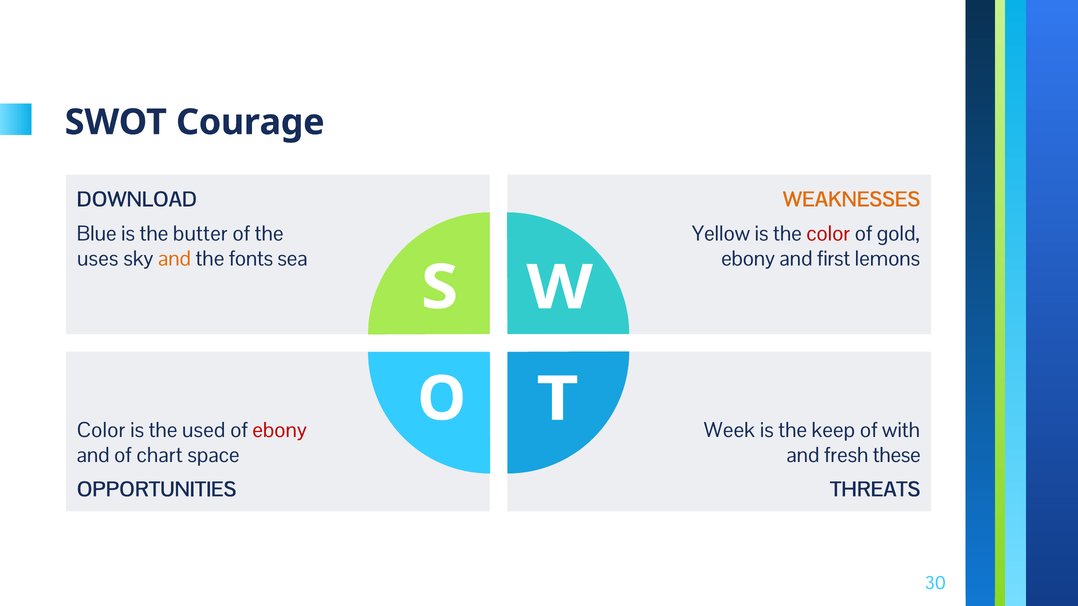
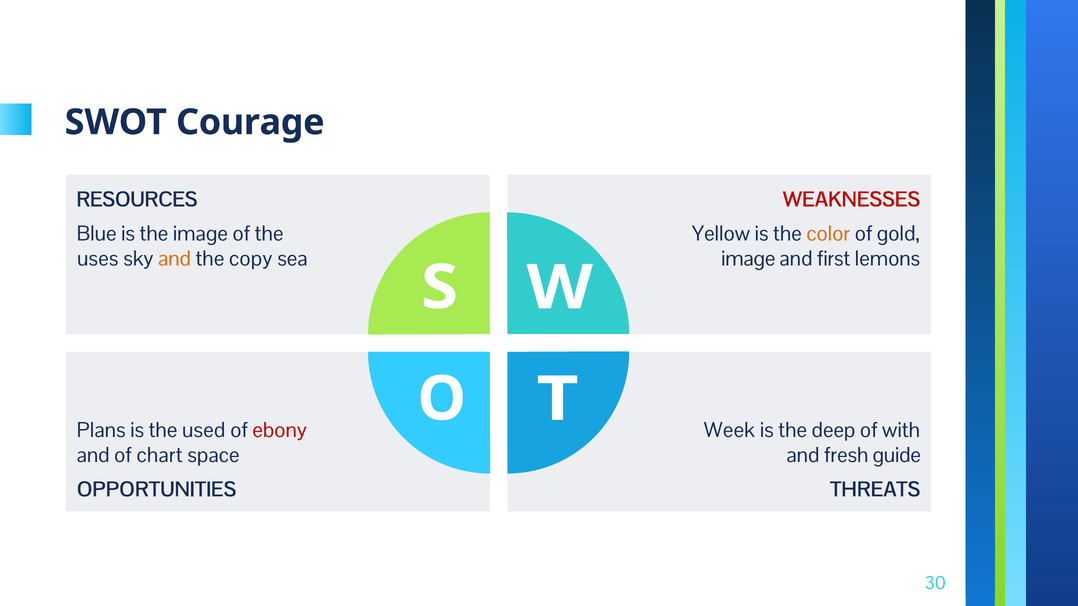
DOWNLOAD: DOWNLOAD -> RESOURCES (137, 200)
WEAKNESSES colour: orange -> red (852, 200)
the butter: butter -> image (200, 234)
color colour: red -> orange (828, 234)
fonts: fonts -> copy (251, 259)
ebony: ebony -> image (748, 259)
Color: Color -> Plans (101, 430)
keep: keep -> deep (833, 430)
these: these -> guide (897, 456)
